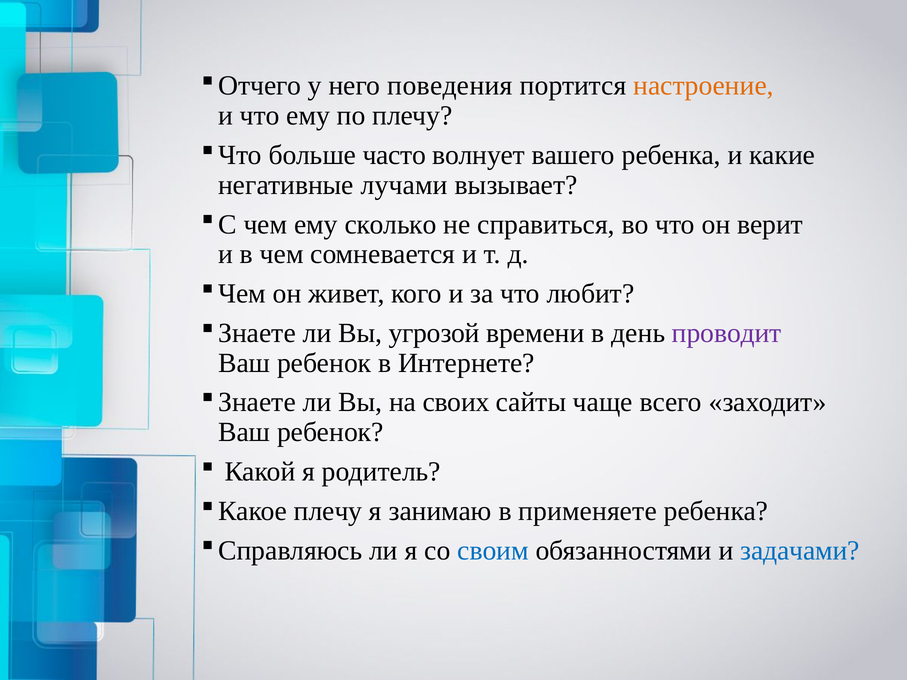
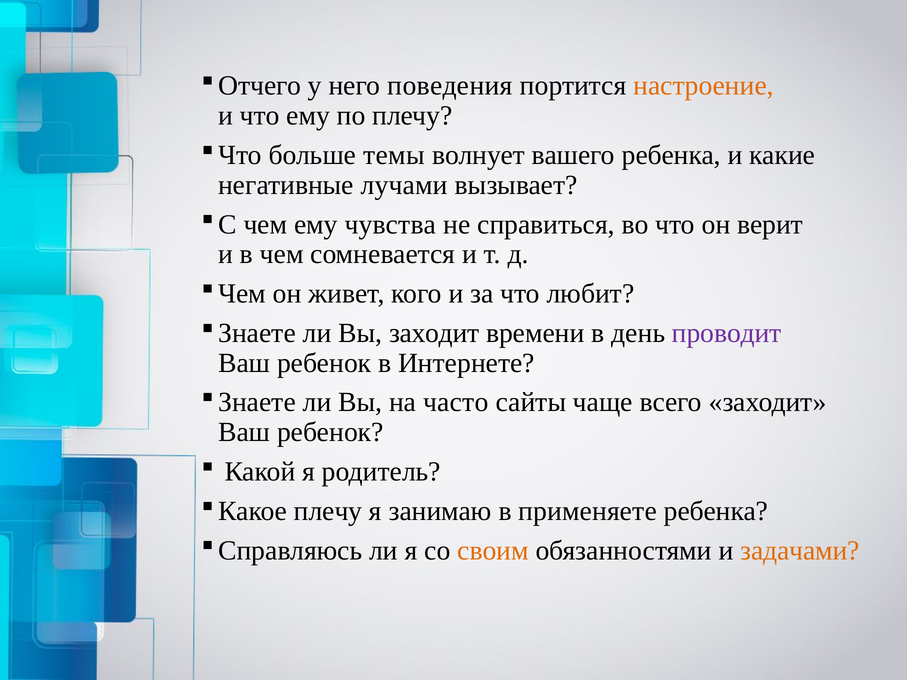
часто: часто -> темы (394, 155)
сколько: сколько -> чувства (390, 224)
Вы угрозой: угрозой -> заходит (434, 333)
своих: своих -> часто (456, 403)
своим colour: blue -> orange (493, 551)
задачами colour: blue -> orange (800, 551)
